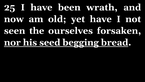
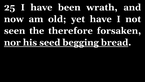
ourselves: ourselves -> therefore (70, 31)
